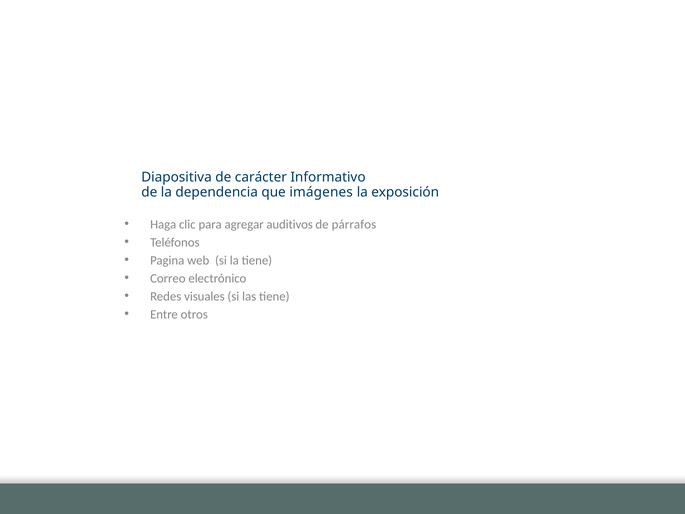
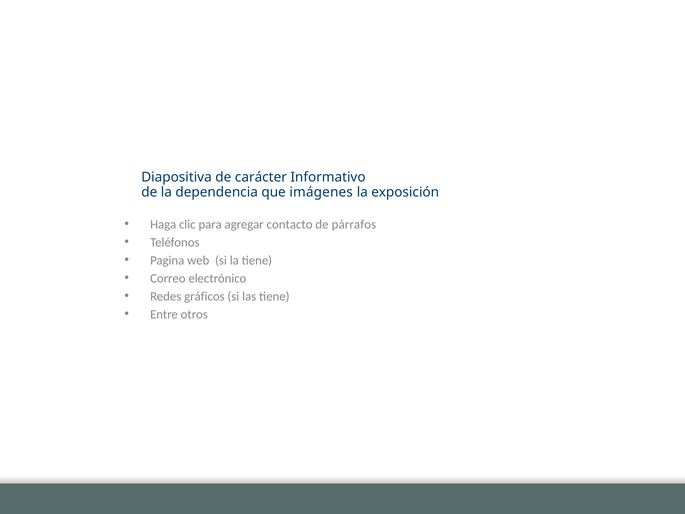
auditivos: auditivos -> contacto (290, 224)
visuales: visuales -> gráficos (204, 296)
